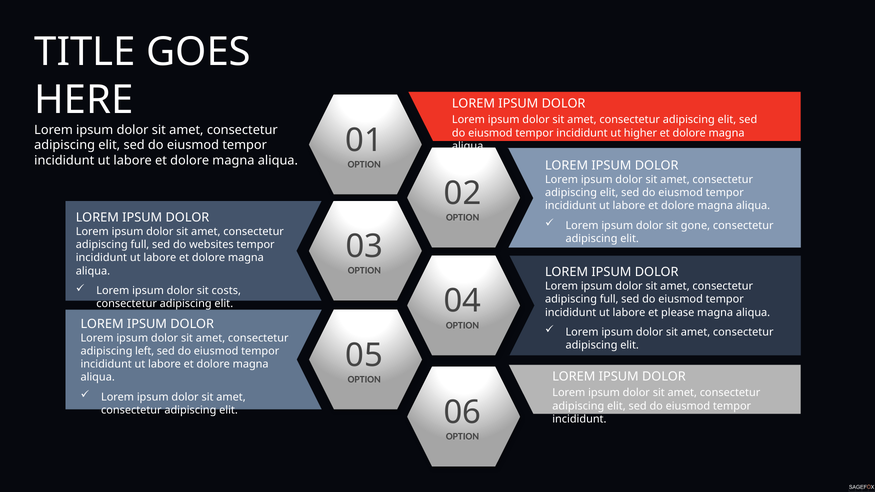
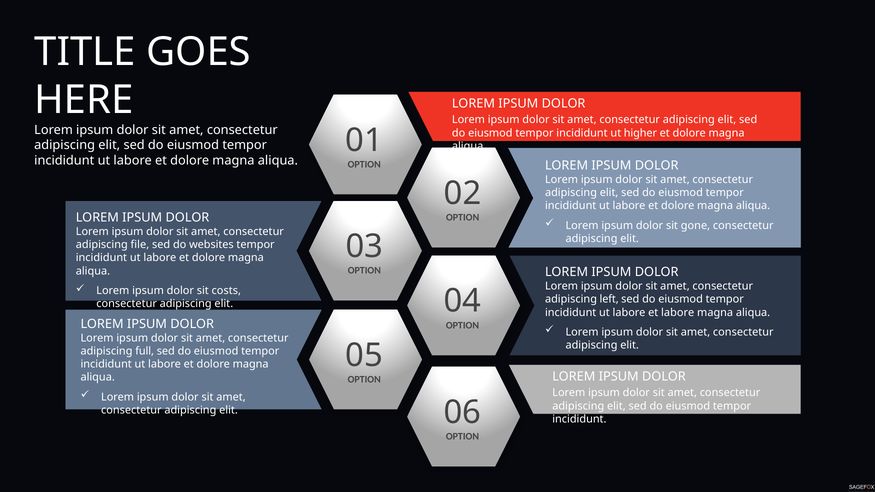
full: full -> file (140, 245)
full: full -> left (609, 299)
et please: please -> labore (678, 313)
left: left -> full (145, 351)
